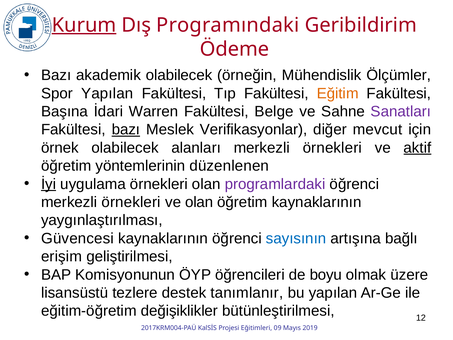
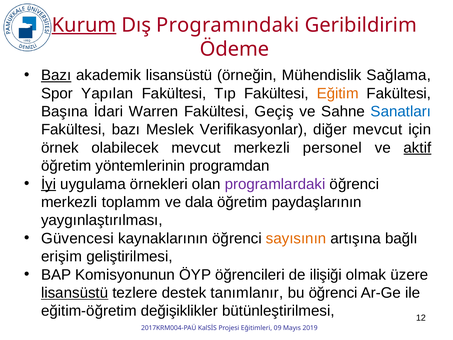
Bazı underline: none -> present (56, 75)
akademik olabilecek: olabilecek -> lisansüstü (179, 75)
Ölçümler: Ölçümler -> Sağlama (399, 75)
Belge: Belge -> Geçiş (274, 111)
Sanatları colour: purple -> blue (401, 111)
bazı underline: present -> none (126, 130)
olabilecek alanları: alanları -> mevcut (196, 148)
örnekleri: örnekleri -> personel (332, 148)
düzenlenen: düzenlenen -> programdan (229, 166)
örnekleri: örnekleri -> toplamm (131, 202)
ve olan: olan -> dala (199, 202)
öğretim kaynaklarının: kaynaklarının -> paydaşlarının (317, 202)
sayısının colour: blue -> orange (296, 238)
boyu: boyu -> ilişiği (326, 275)
lisansüstü underline: none -> present (75, 293)
bu yapılan: yapılan -> öğrenci (333, 293)
